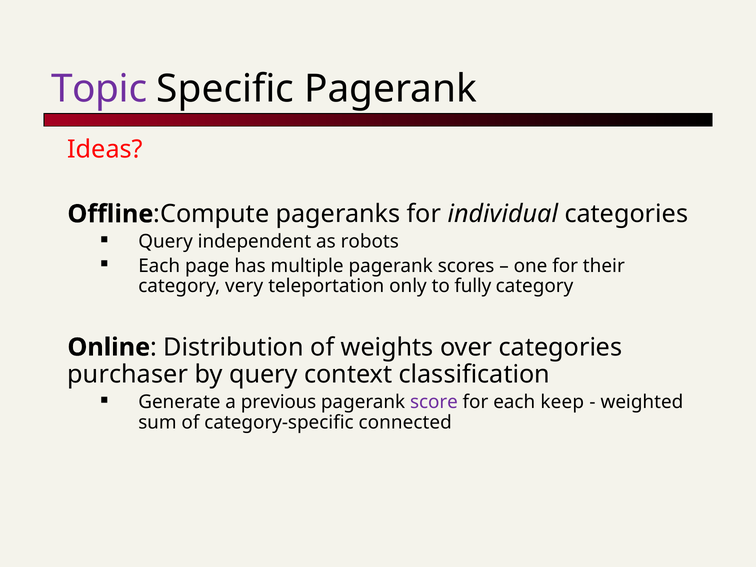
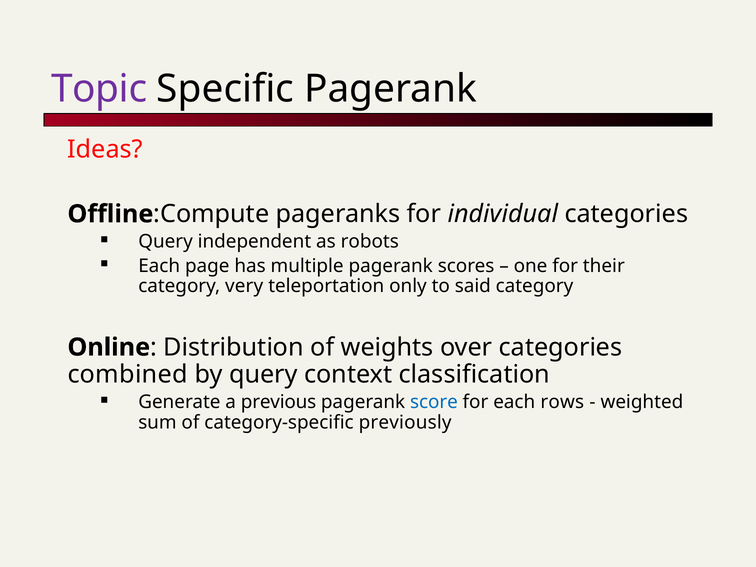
fully: fully -> said (473, 286)
purchaser: purchaser -> combined (128, 375)
score colour: purple -> blue (434, 402)
keep: keep -> rows (562, 402)
connected: connected -> previously (405, 423)
